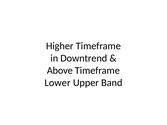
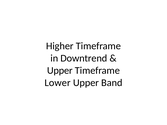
Above: Above -> Upper (60, 71)
